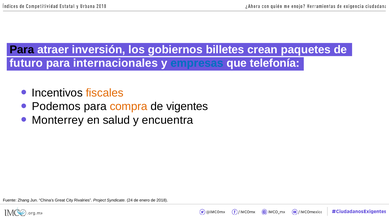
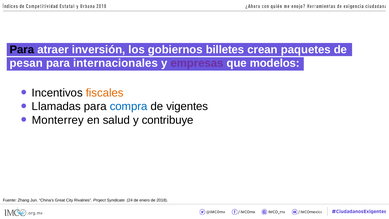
futuro: futuro -> pesan (26, 63)
empresas colour: blue -> purple (197, 63)
telefonía: telefonía -> modelos (275, 63)
Podemos: Podemos -> Llamadas (56, 106)
compra colour: orange -> blue (129, 106)
encuentra: encuentra -> contribuye (168, 120)
